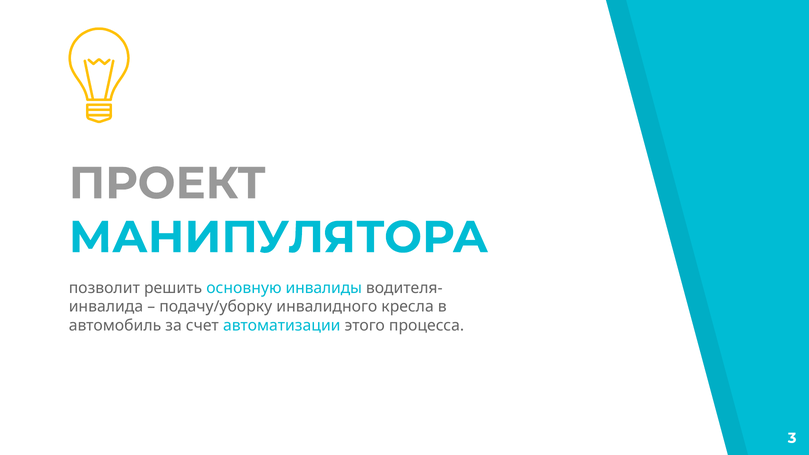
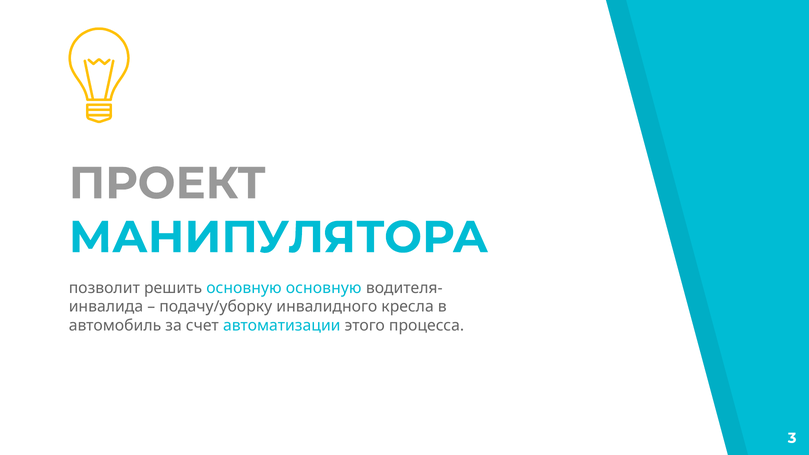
основную инвалиды: инвалиды -> основную (324, 288)
